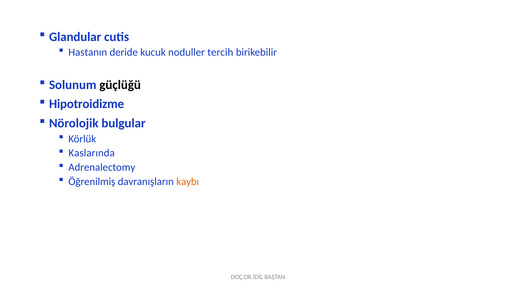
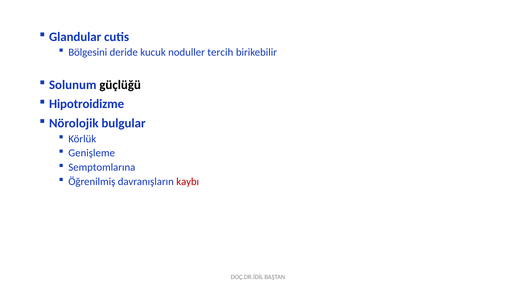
Hastanın: Hastanın -> Bölgesini (88, 52)
Kaslarında: Kaslarında -> Genişleme (92, 153)
Adrenalectomy: Adrenalectomy -> Semptomlarına (102, 168)
kaybı colour: orange -> red (188, 182)
